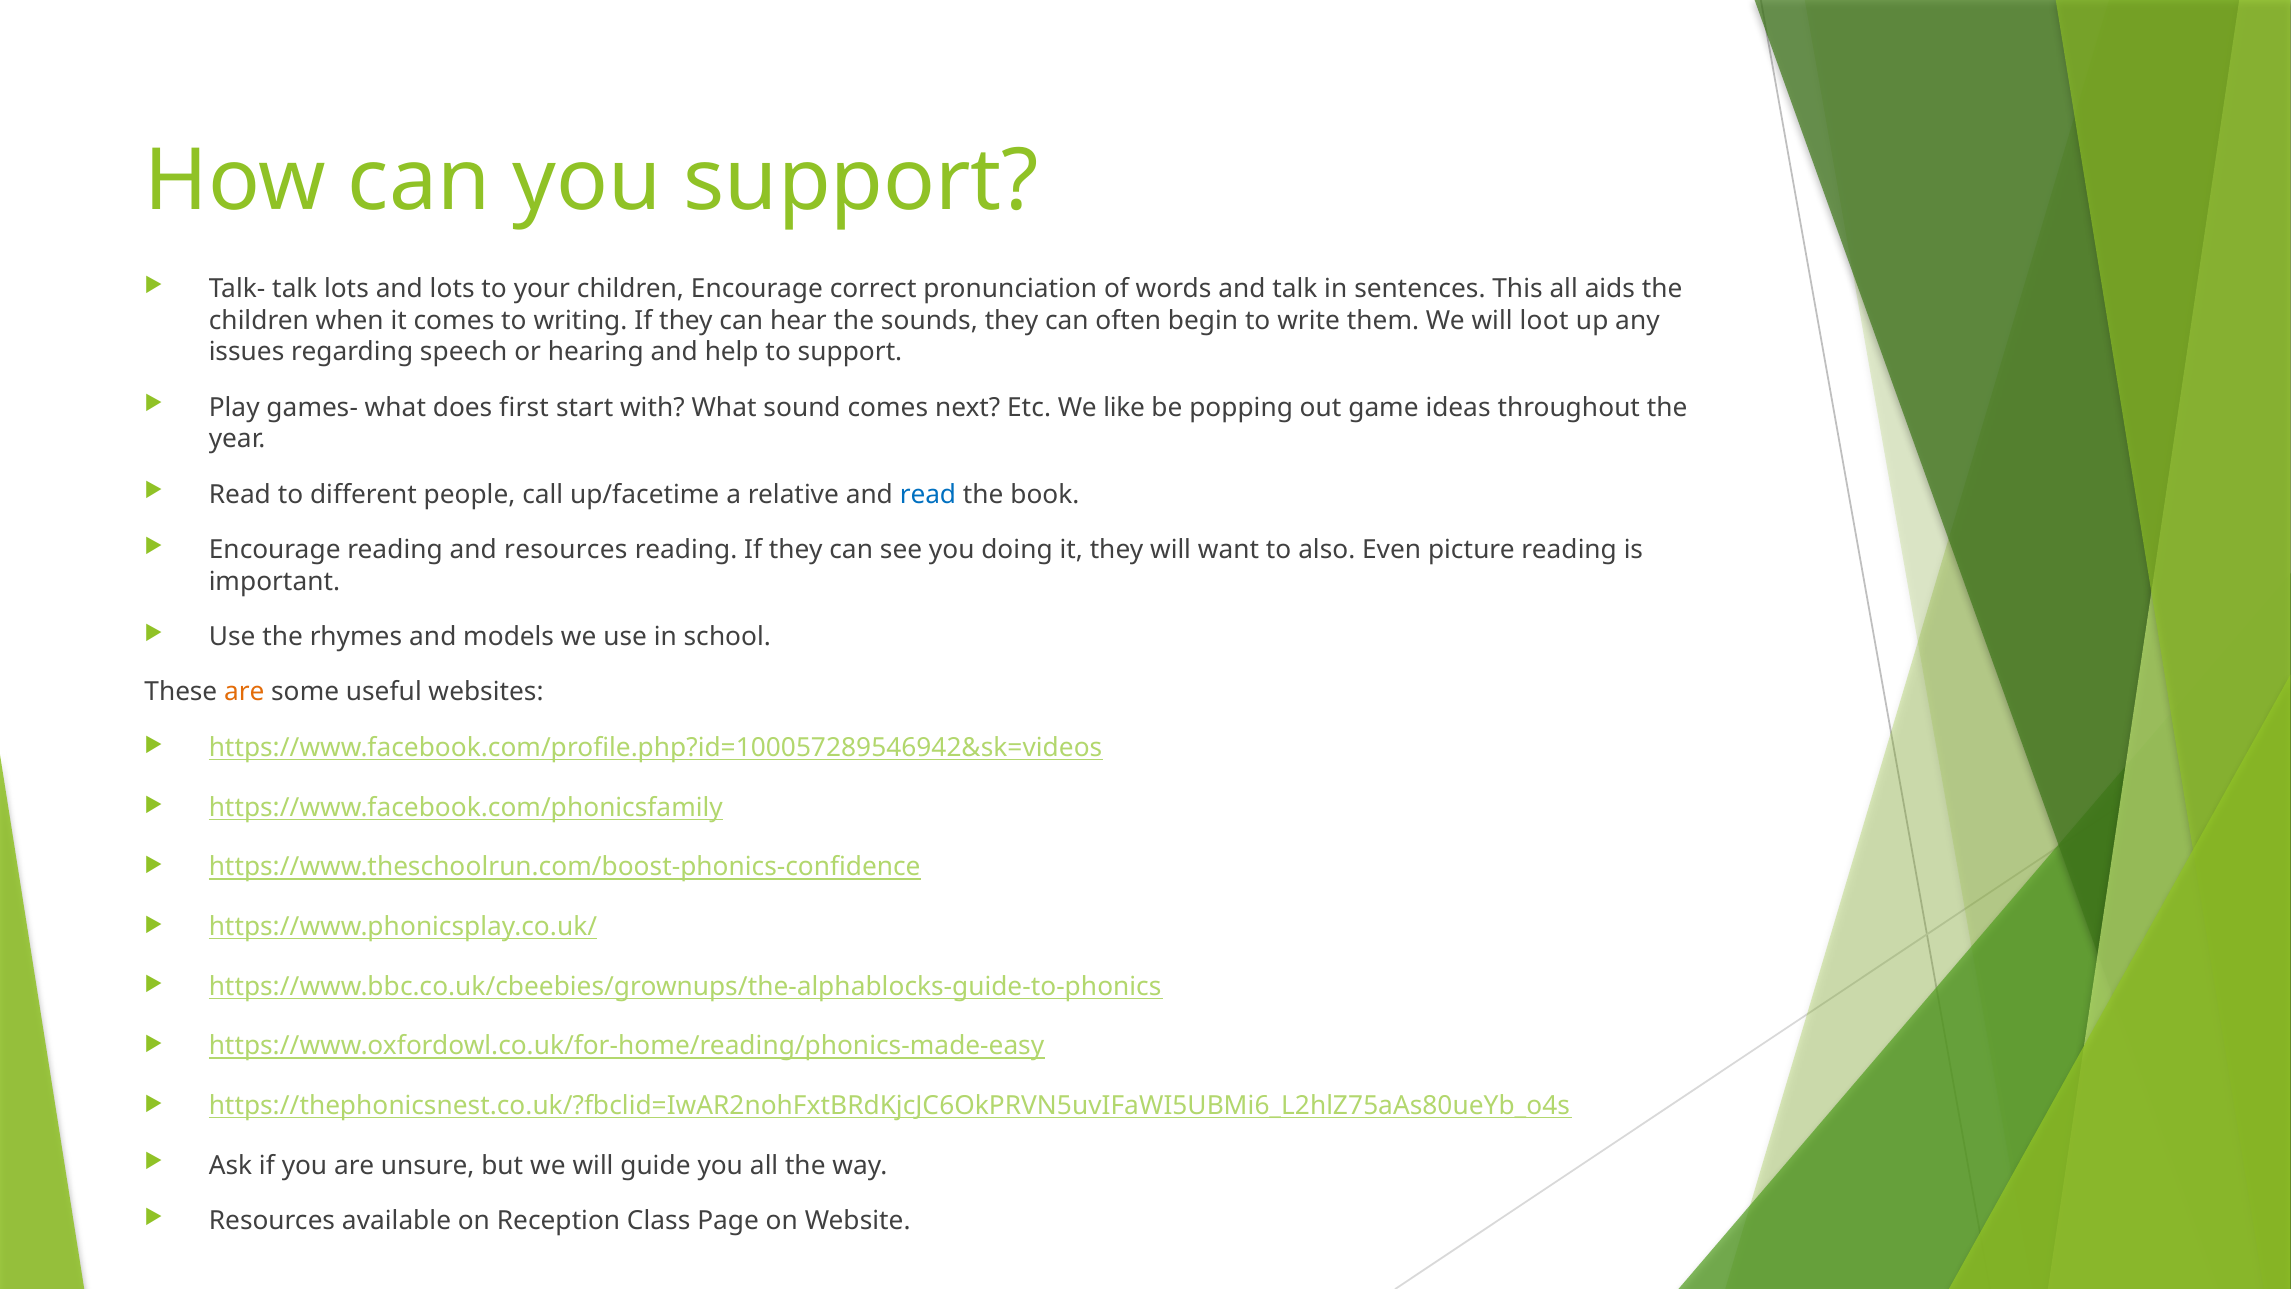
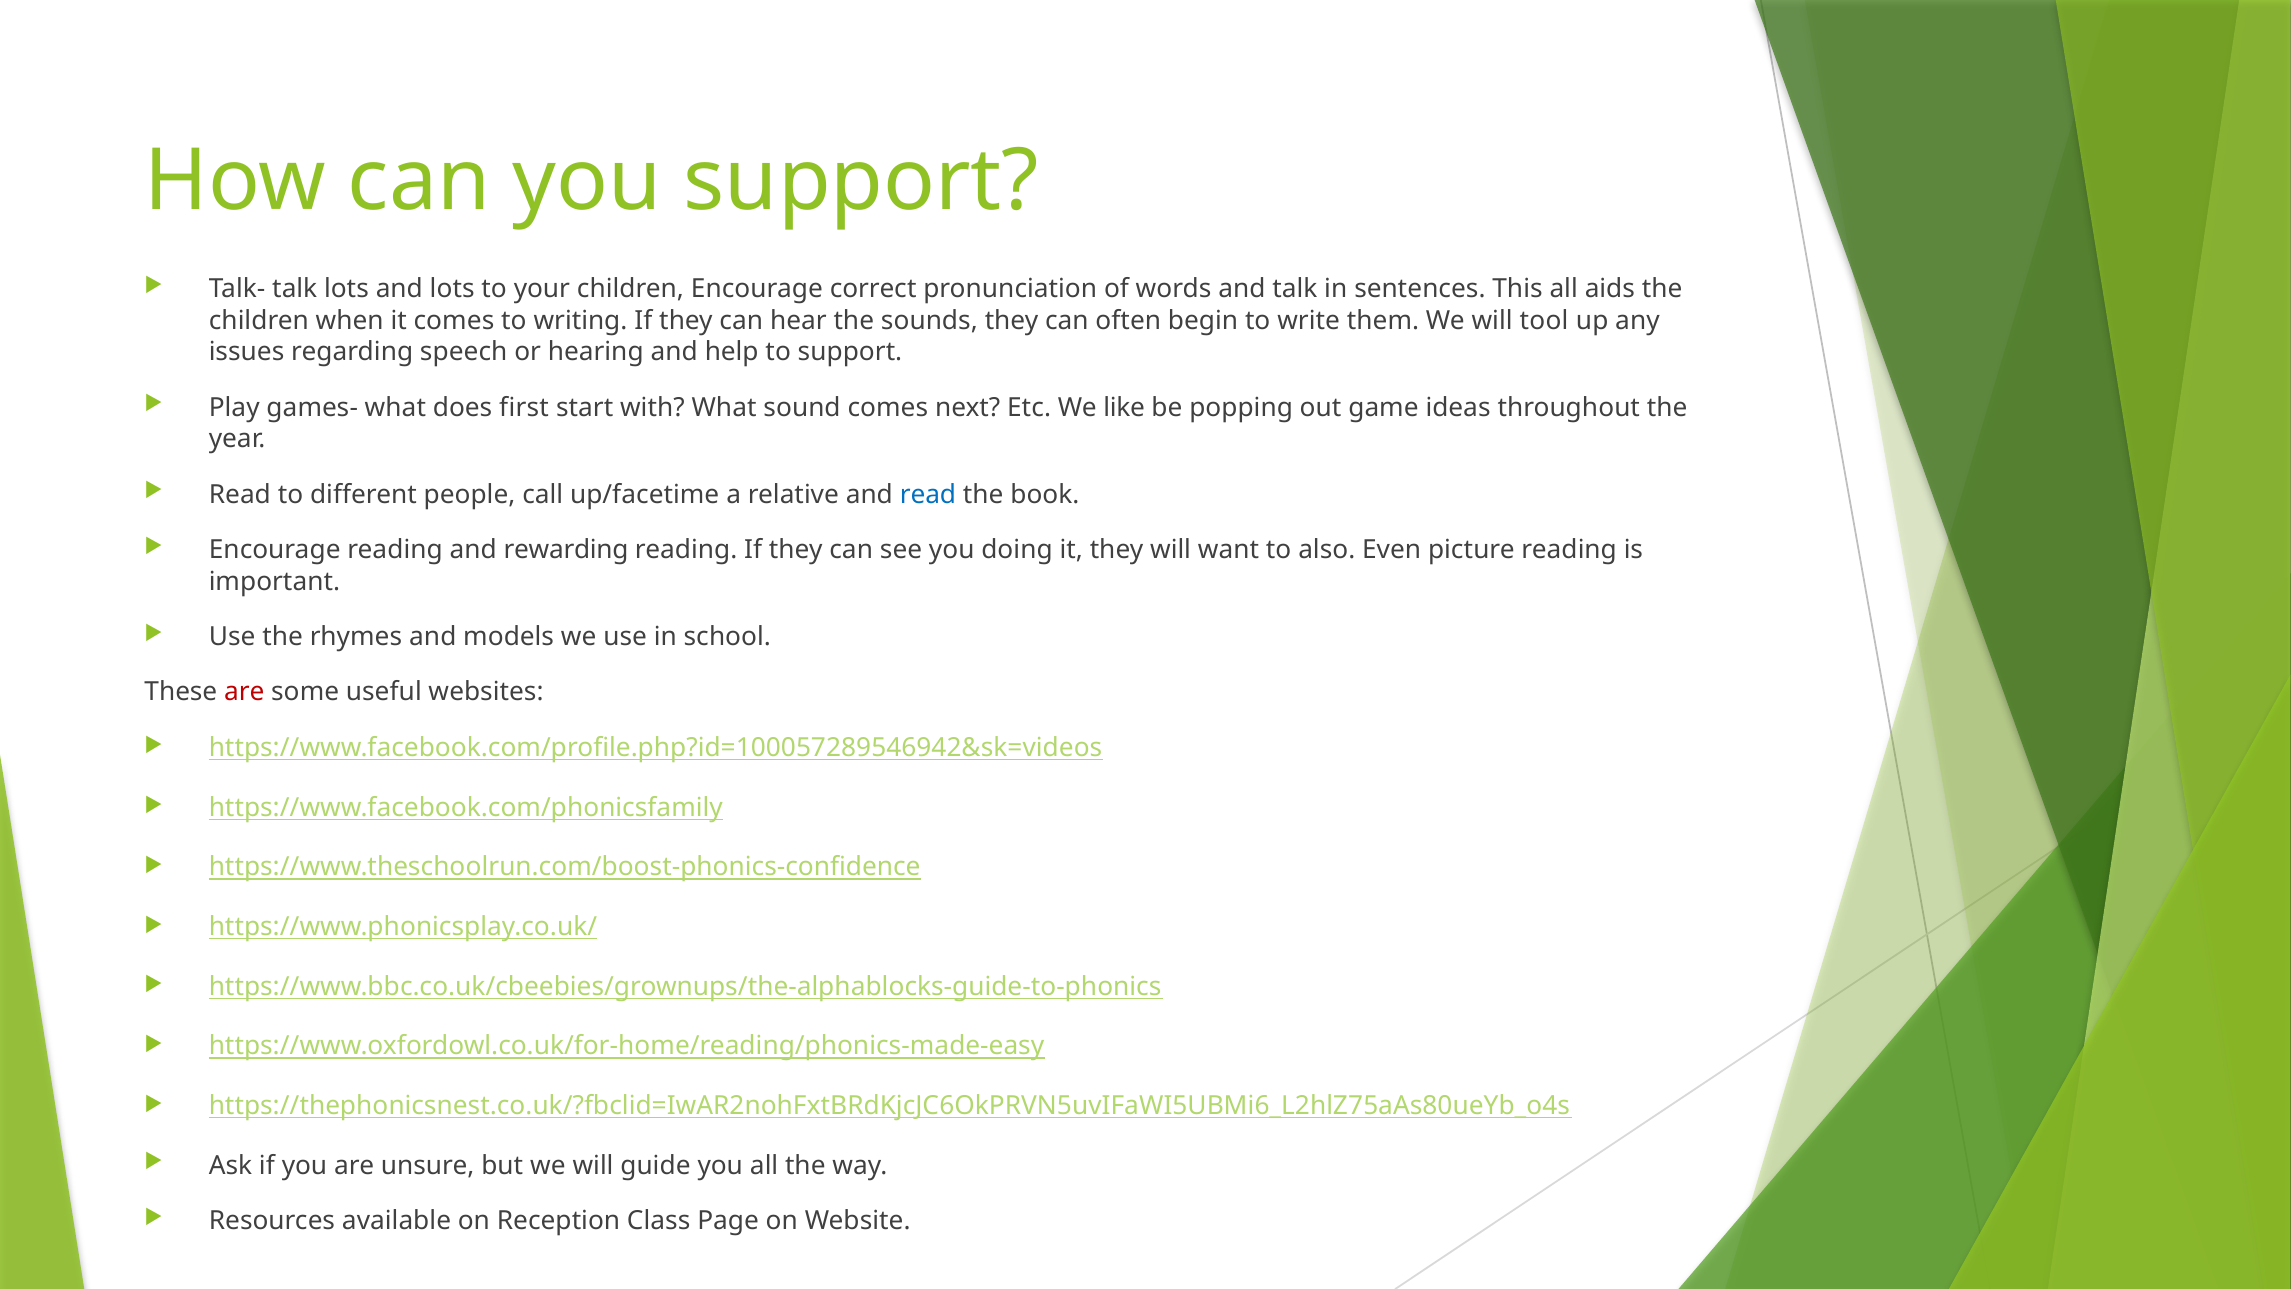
loot: loot -> tool (1544, 321)
and resources: resources -> rewarding (566, 550)
are colour: orange -> red (244, 692)
